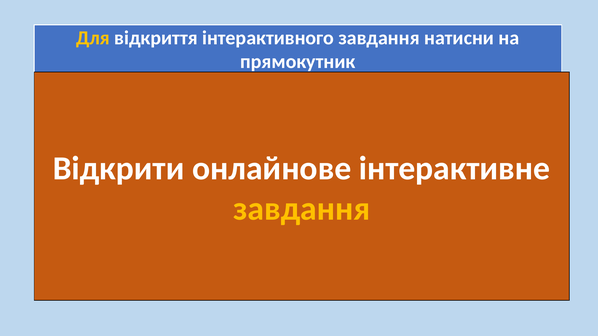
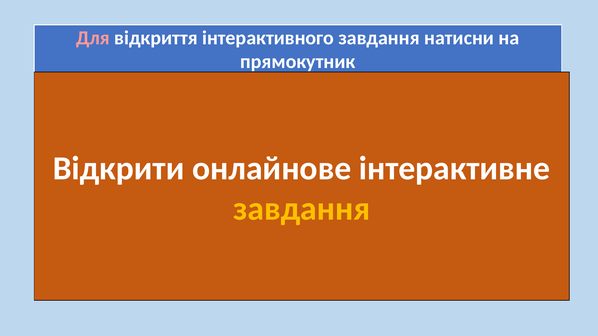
Для colour: yellow -> pink (93, 38)
